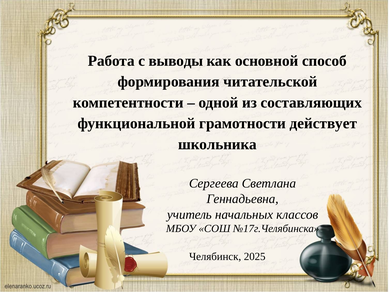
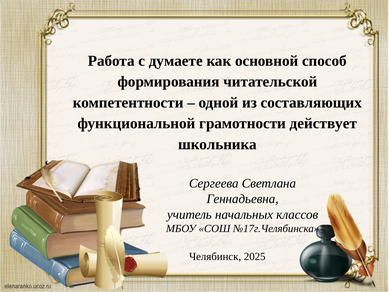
выводы: выводы -> думаете (176, 61)
